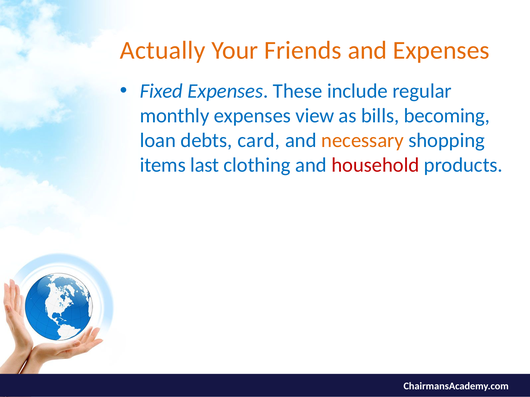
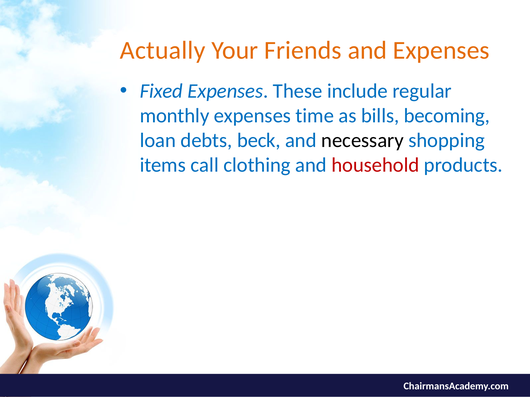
view: view -> time (315, 116)
card: card -> beck (259, 141)
necessary colour: orange -> black (363, 141)
last: last -> call (205, 165)
